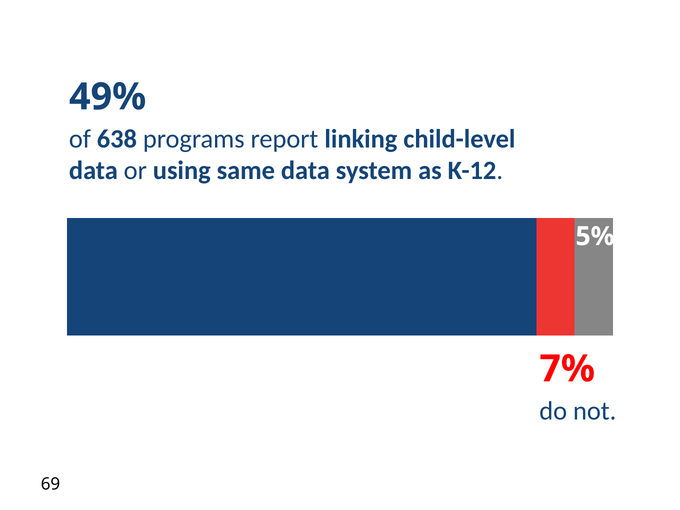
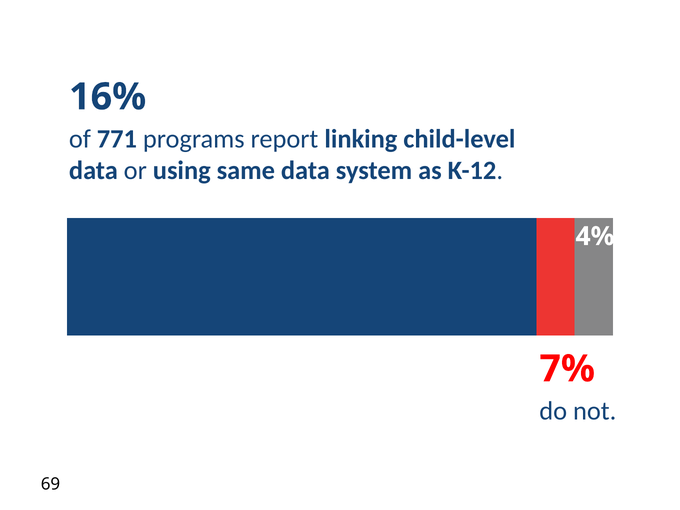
49%: 49% -> 16% (108, 97)
638: 638 -> 771 (117, 139)
5%: 5% -> 4% (595, 236)
